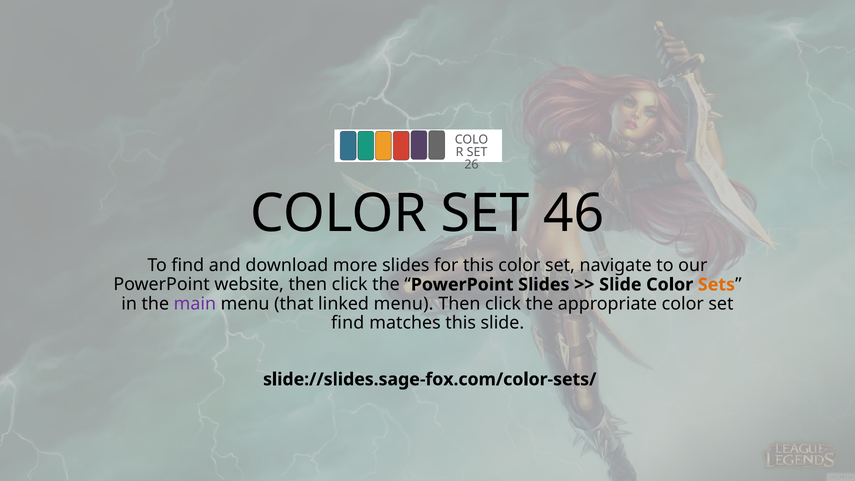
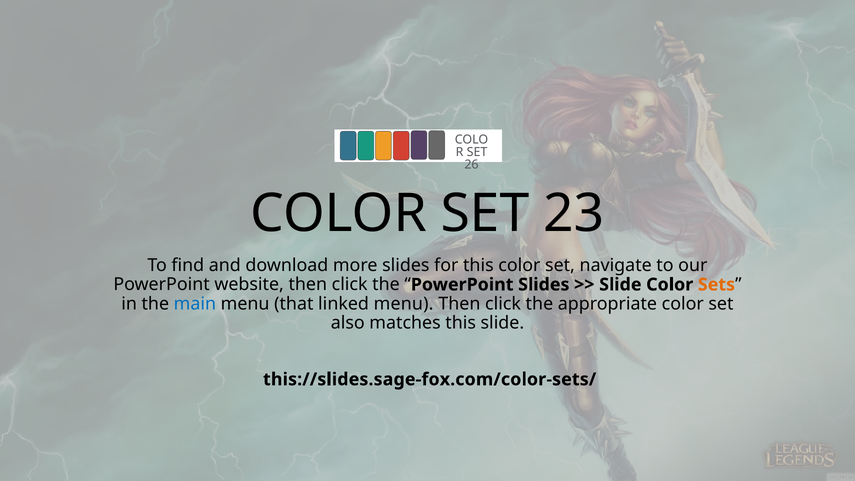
46: 46 -> 23 (574, 214)
main colour: purple -> blue (195, 304)
find: find -> also (348, 323)
slide://slides.sage-fox.com/color-sets/: slide://slides.sage-fox.com/color-sets/ -> this://slides.sage-fox.com/color-sets/ (430, 379)
